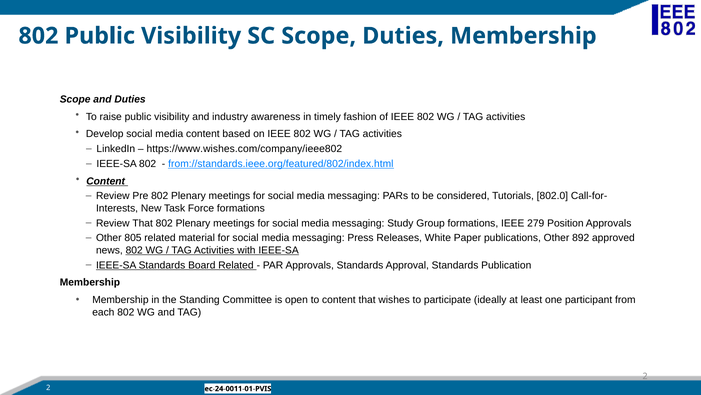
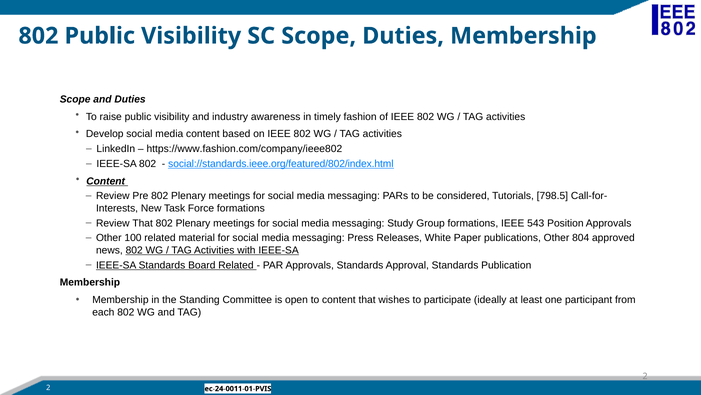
https://www.wishes.com/company/ieee802: https://www.wishes.com/company/ieee802 -> https://www.fashion.com/company/ieee802 (244, 149)
from://standards.ieee.org/featured/802/index.html: from://standards.ieee.org/featured/802/index.html -> social://standards.ieee.org/featured/802/index.html (281, 163)
802.0: 802.0 -> 798.5 (552, 196)
279: 279 -> 543 (536, 223)
805: 805 -> 100 (133, 238)
892: 892 -> 804 (581, 238)
